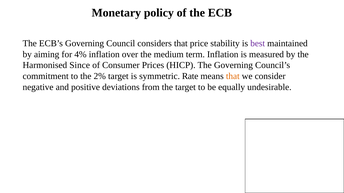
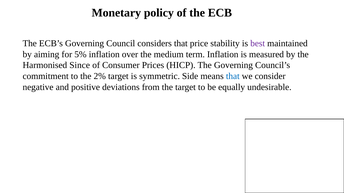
4%: 4% -> 5% (80, 54)
Rate: Rate -> Side (190, 76)
that colour: orange -> blue (233, 76)
